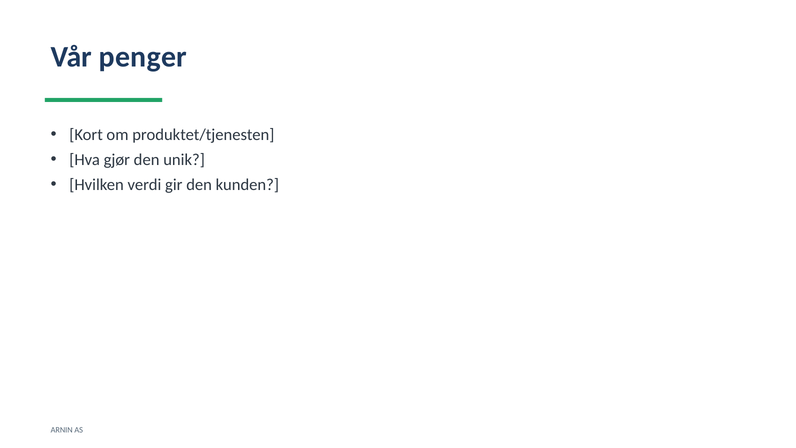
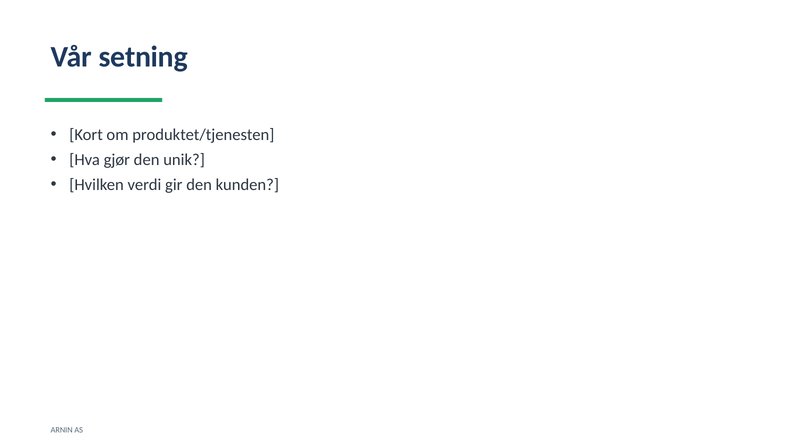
penger: penger -> setning (143, 57)
